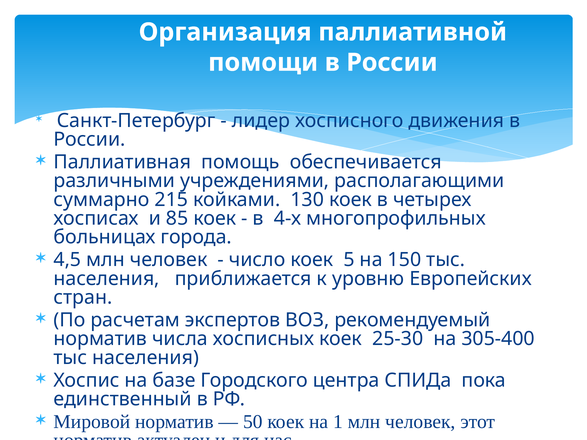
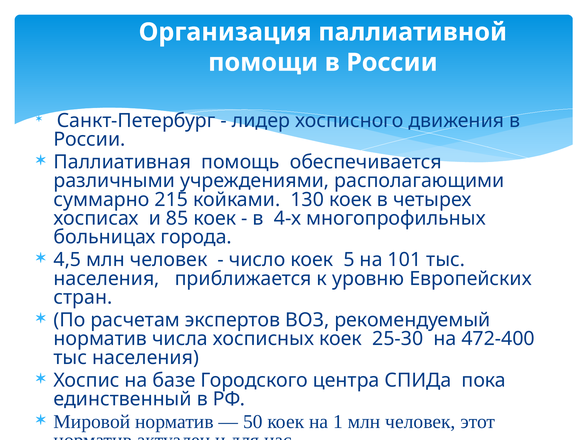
150: 150 -> 101 (404, 260)
305-400: 305-400 -> 472-400 (498, 339)
